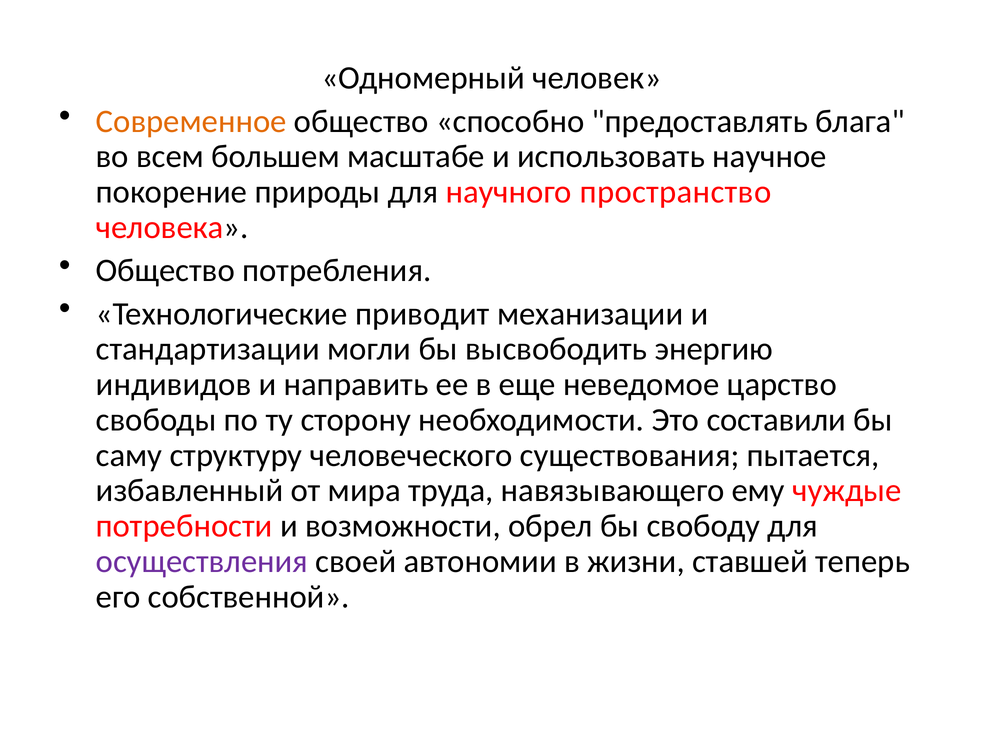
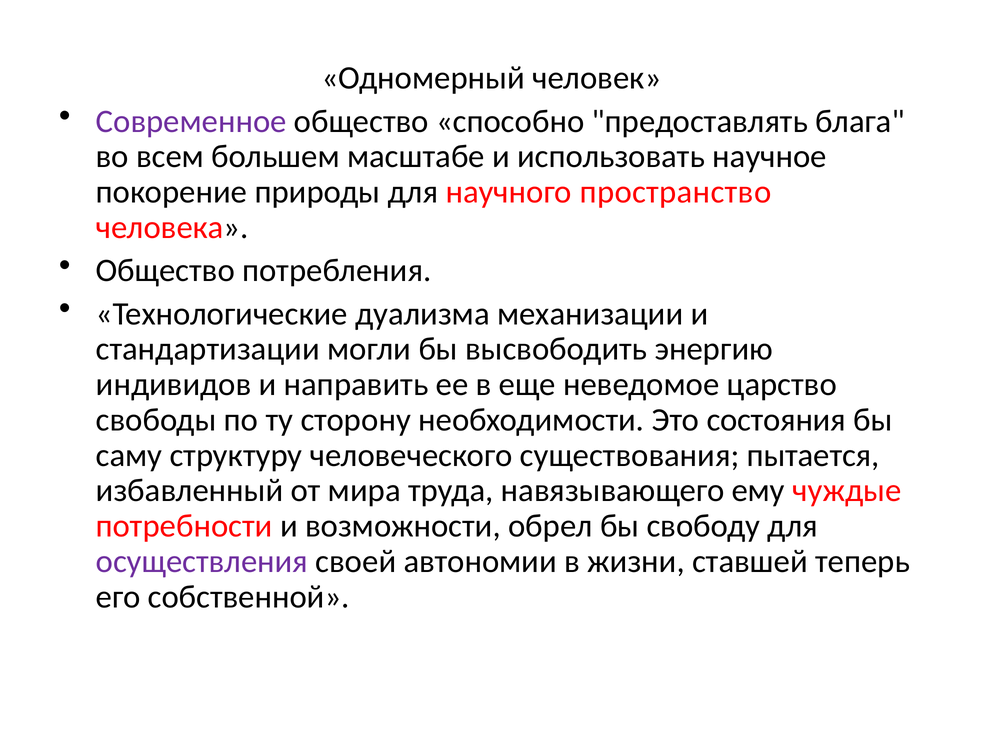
Современное colour: orange -> purple (191, 121)
приводит: приводит -> дуализма (422, 314)
составили: составили -> состояния (776, 420)
